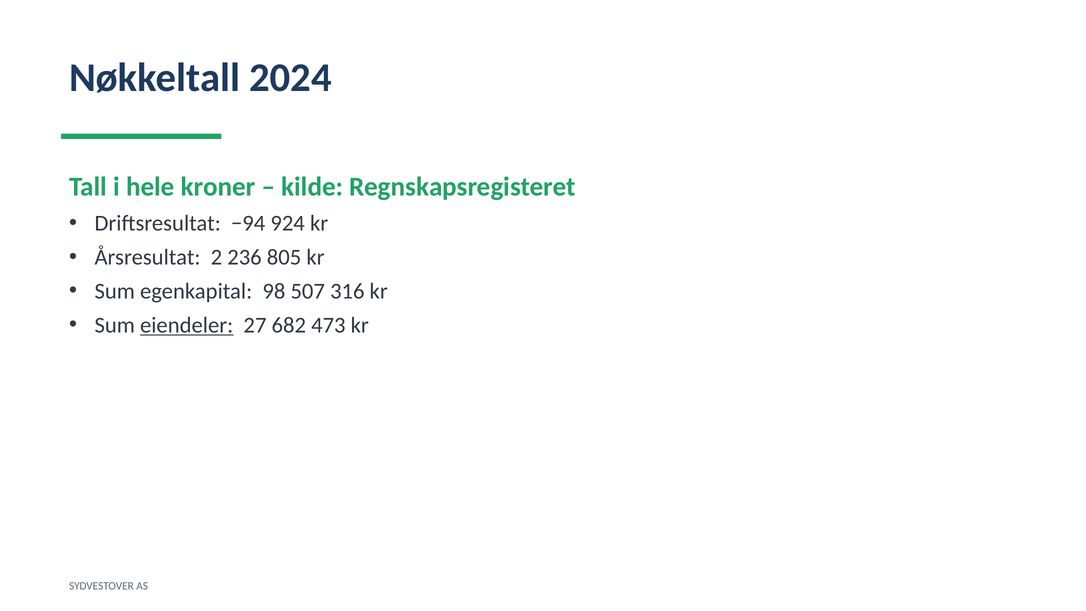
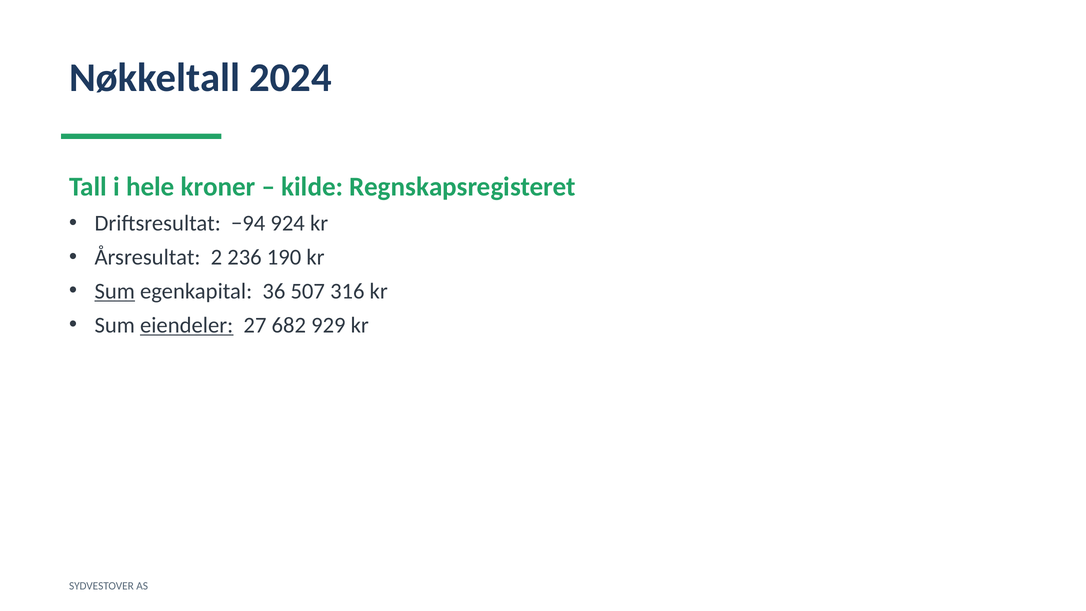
805: 805 -> 190 (284, 257)
Sum underline: none -> present (115, 291)
98: 98 -> 36 (274, 291)
473: 473 -> 929 (328, 325)
